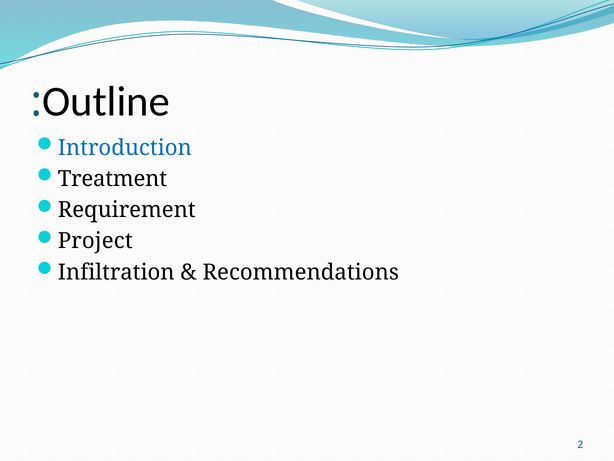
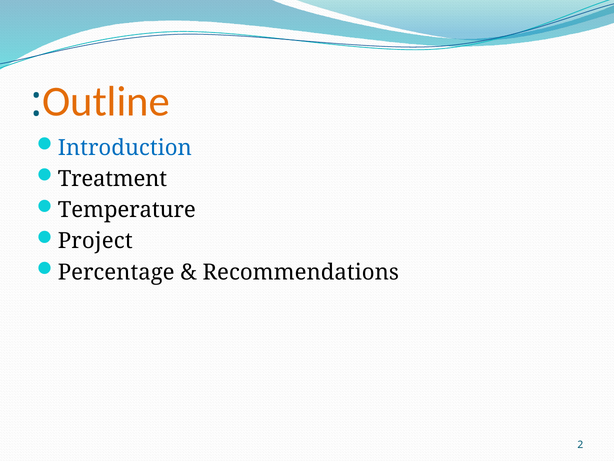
Outline colour: black -> orange (106, 101)
Requirement: Requirement -> Temperature (127, 210)
Infiltration: Infiltration -> Percentage (116, 272)
